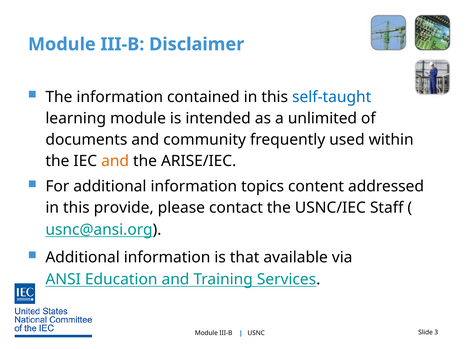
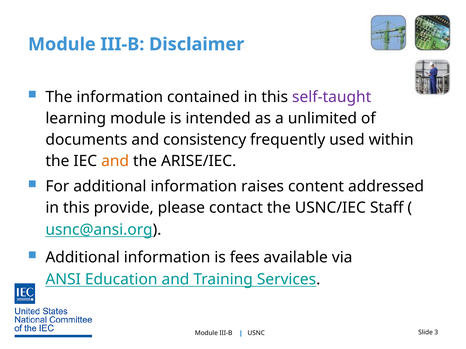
self-taught colour: blue -> purple (332, 97)
community: community -> consistency (205, 140)
topics: topics -> raises (263, 187)
that: that -> fees (245, 258)
